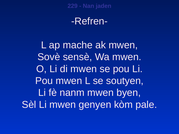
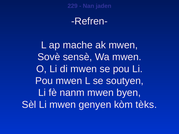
pale: pale -> tèks (146, 105)
